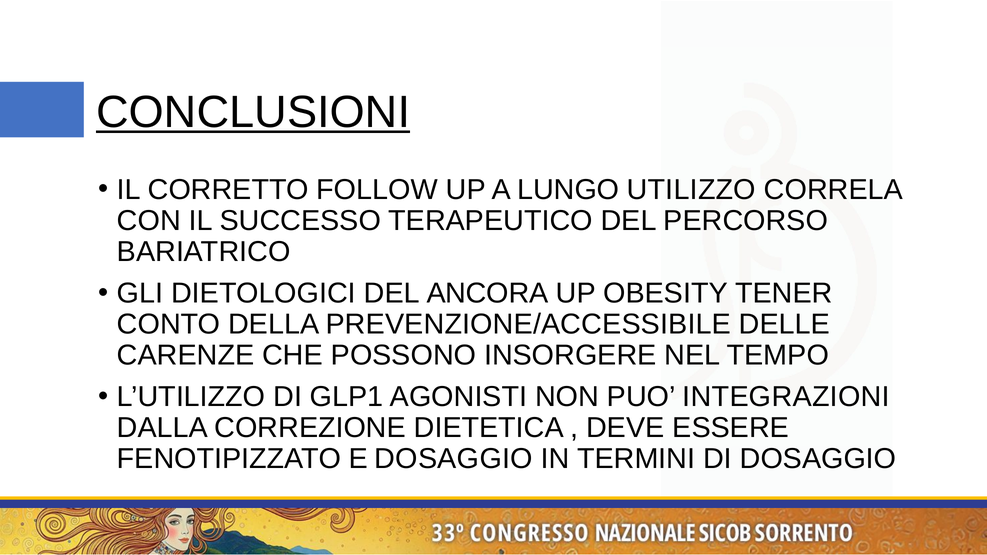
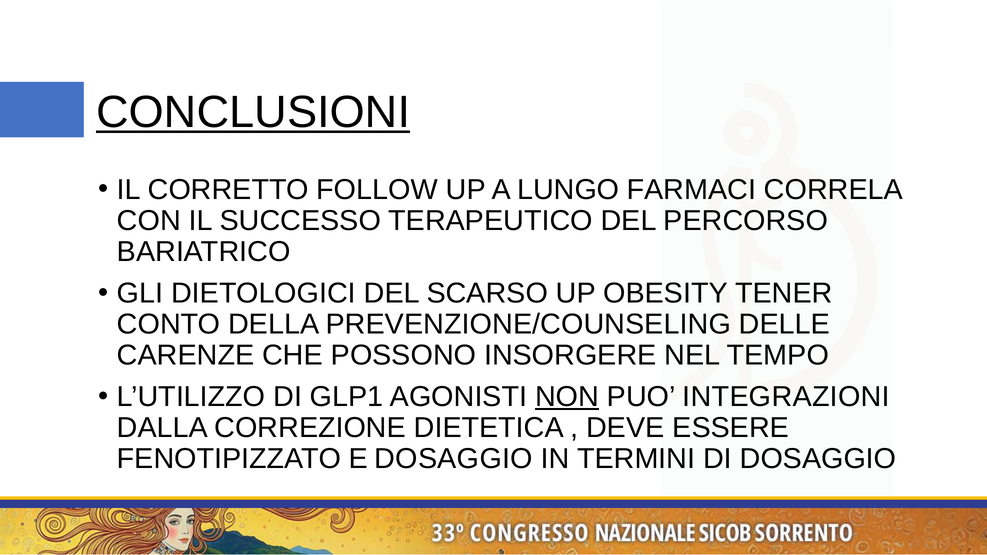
UTILIZZO: UTILIZZO -> FARMACI (691, 190)
ANCORA: ANCORA -> SCARSO (487, 293)
PREVENZIONE/ACCESSIBILE: PREVENZIONE/ACCESSIBILE -> PREVENZIONE/COUNSELING (528, 324)
NON underline: none -> present (567, 397)
